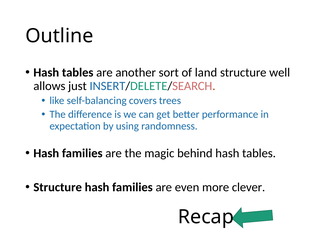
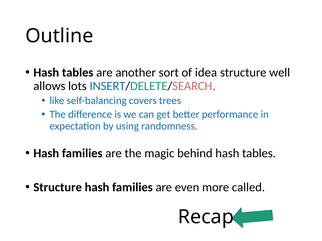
land: land -> idea (206, 73)
just: just -> lots (77, 86)
clever: clever -> called (248, 188)
